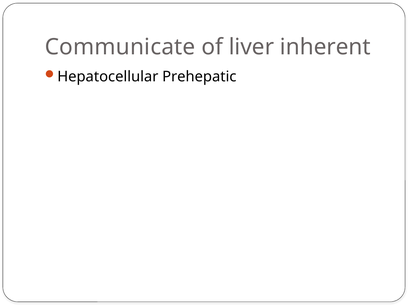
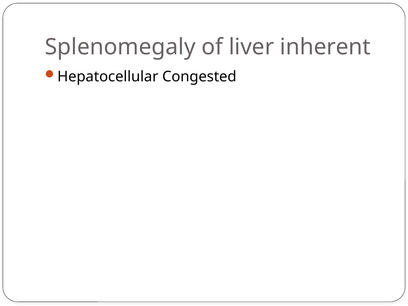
Communicate: Communicate -> Splenomegaly (120, 47)
Prehepatic: Prehepatic -> Congested (199, 76)
